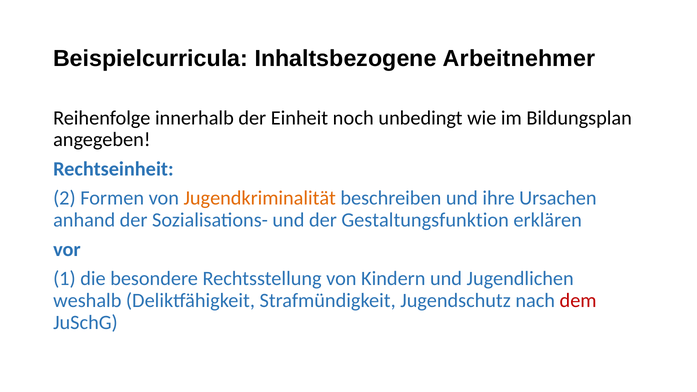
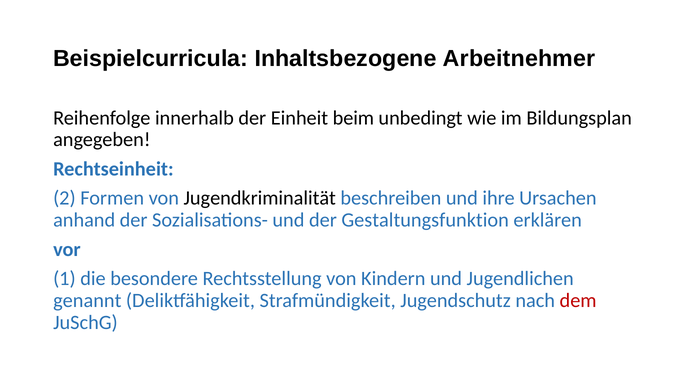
noch: noch -> beim (353, 118)
Jugendkriminalität colour: orange -> black (260, 198)
weshalb: weshalb -> genannt (87, 301)
